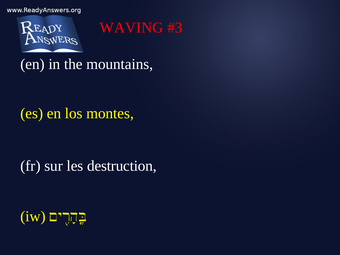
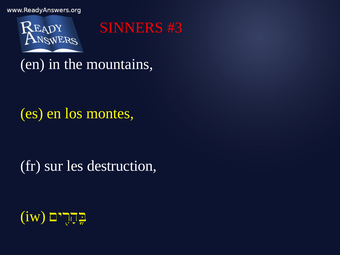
WAVING: WAVING -> SINNERS (131, 28)
